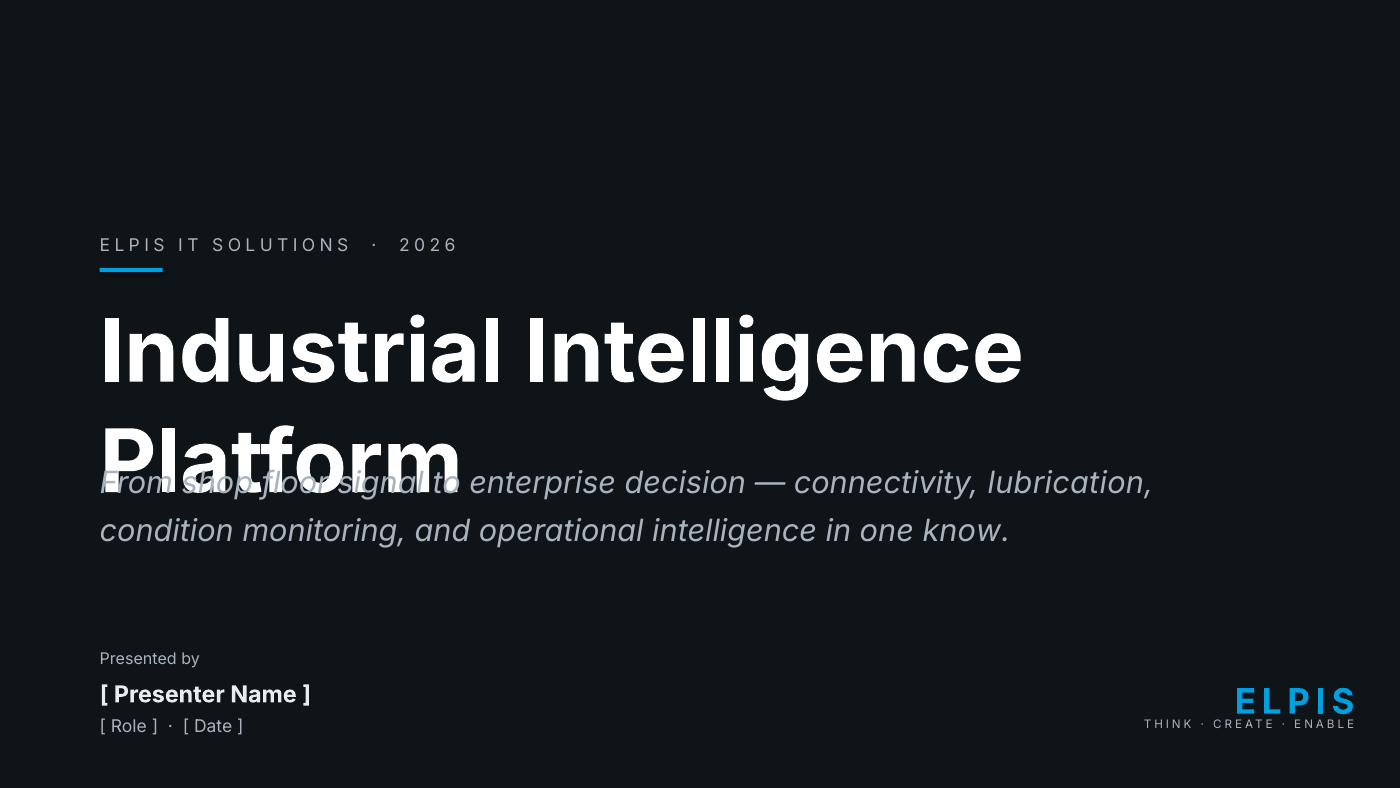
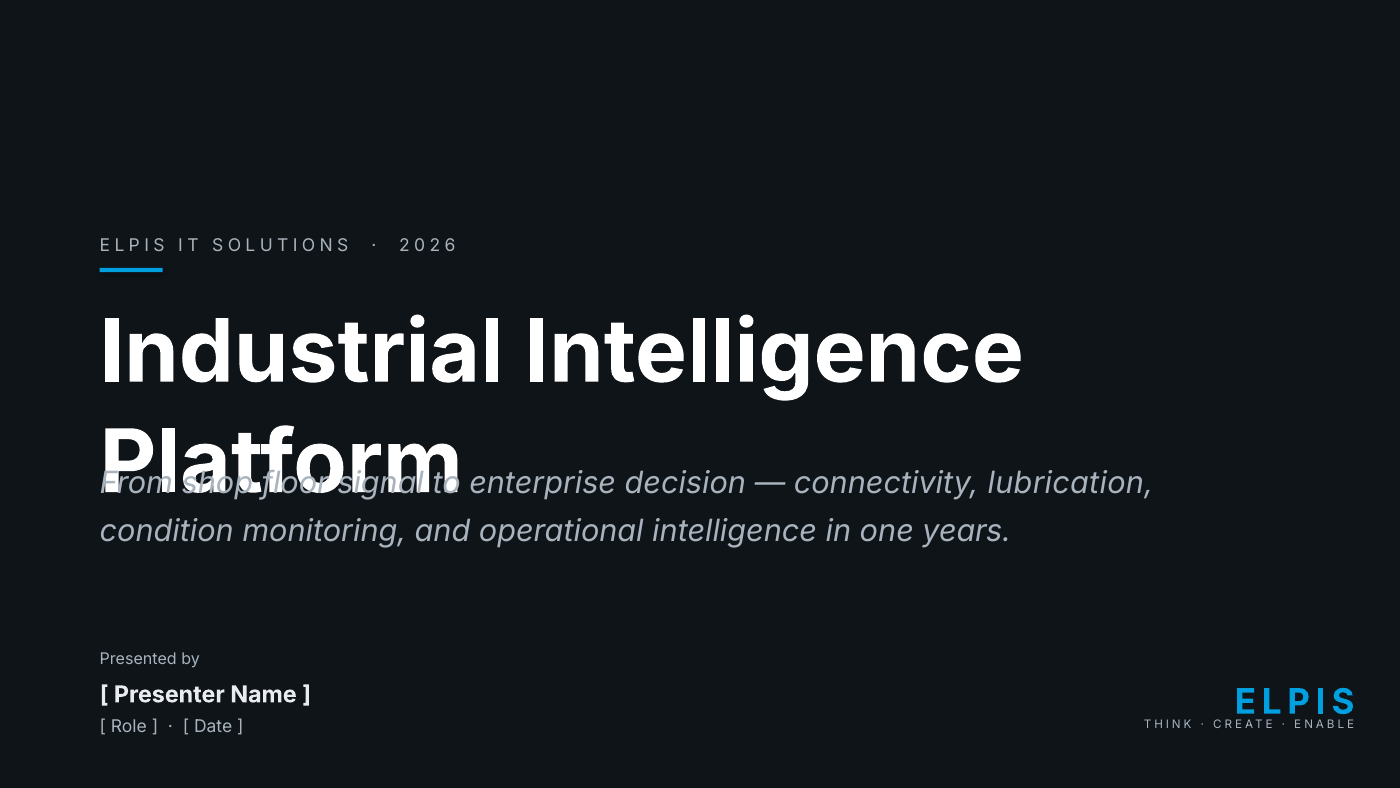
know: know -> years (967, 531)
